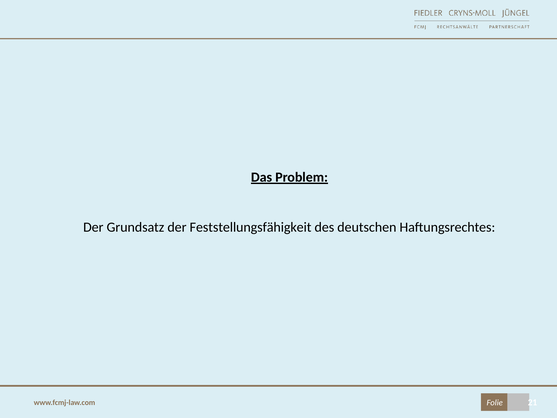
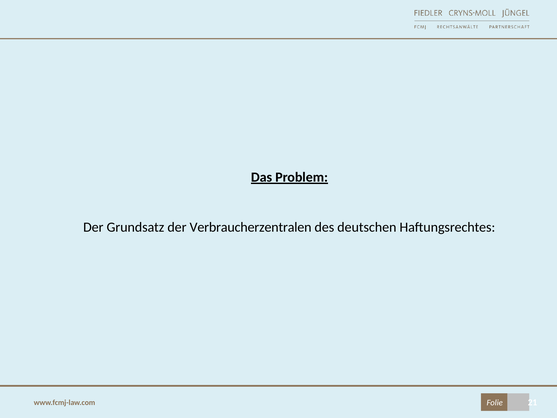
Feststellungsfähigkeit: Feststellungsfähigkeit -> Verbraucherzentralen (251, 227)
